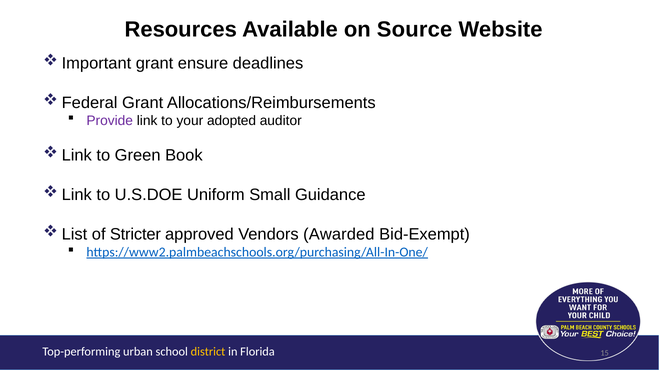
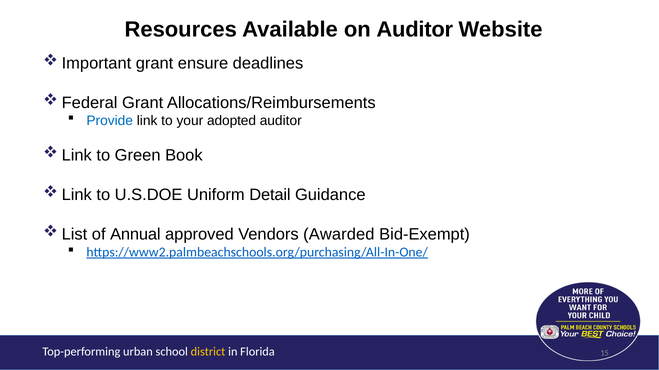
on Source: Source -> Auditor (415, 29)
Provide colour: purple -> blue (110, 121)
Small: Small -> Detail (270, 195)
Stricter: Stricter -> Annual (135, 235)
